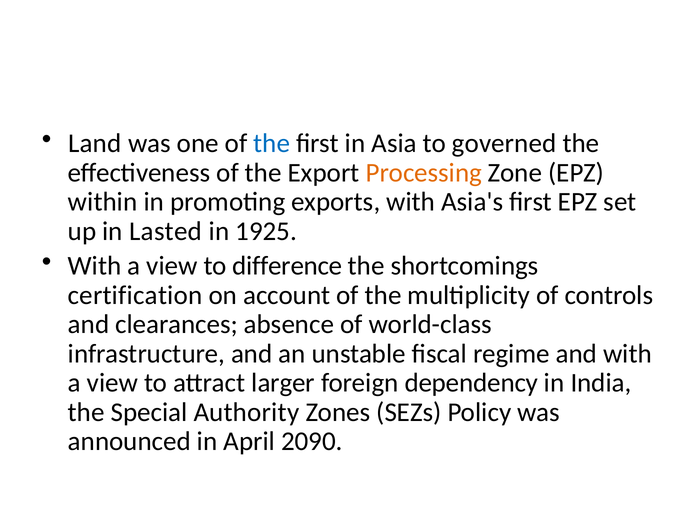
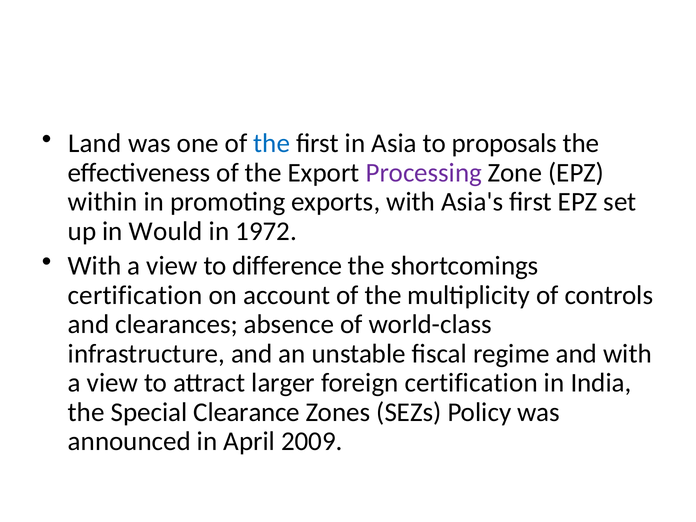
governed: governed -> proposals (504, 143)
Processing colour: orange -> purple (424, 173)
Lasted: Lasted -> Would (166, 231)
1925: 1925 -> 1972 (266, 231)
foreign dependency: dependency -> certification (471, 383)
Authority: Authority -> Clearance (247, 412)
2090: 2090 -> 2009 (312, 441)
